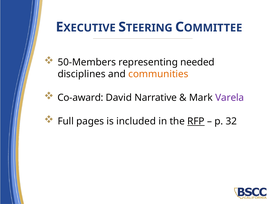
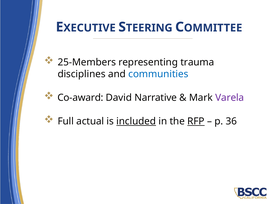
50-Members: 50-Members -> 25-Members (87, 62)
needed: needed -> trauma (197, 62)
communities colour: orange -> blue (158, 74)
pages: pages -> actual (90, 121)
included underline: none -> present (136, 121)
32: 32 -> 36 (231, 121)
